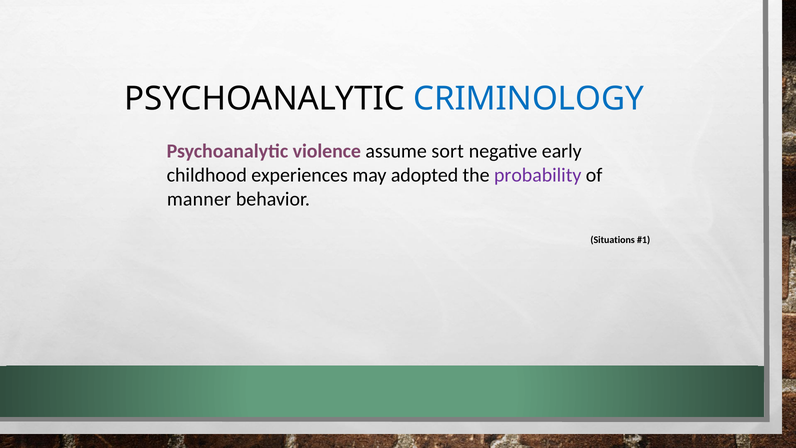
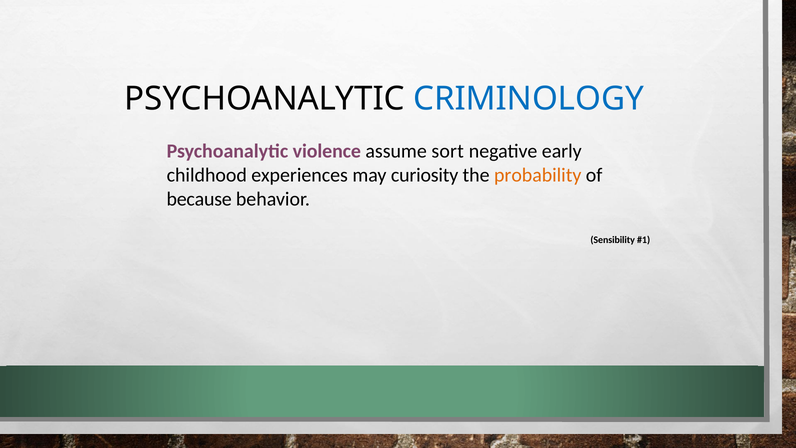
adopted: adopted -> curiosity (425, 175)
probability colour: purple -> orange (538, 175)
manner: manner -> because (199, 199)
Situations: Situations -> Sensibility (613, 240)
